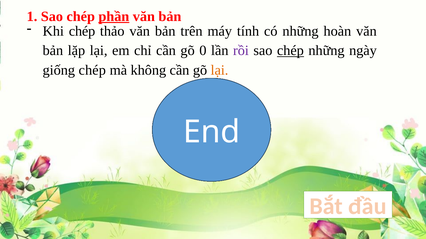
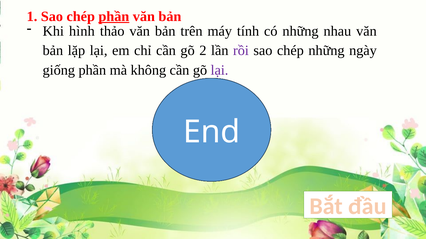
Khi chép: chép -> hình (82, 31)
hoàn: hoàn -> nhau (337, 31)
0: 0 -> 2 (203, 51)
chép underline: present -> none (290, 51)
giống chép: chép -> phần (92, 70)
lại colour: orange -> purple (220, 70)
